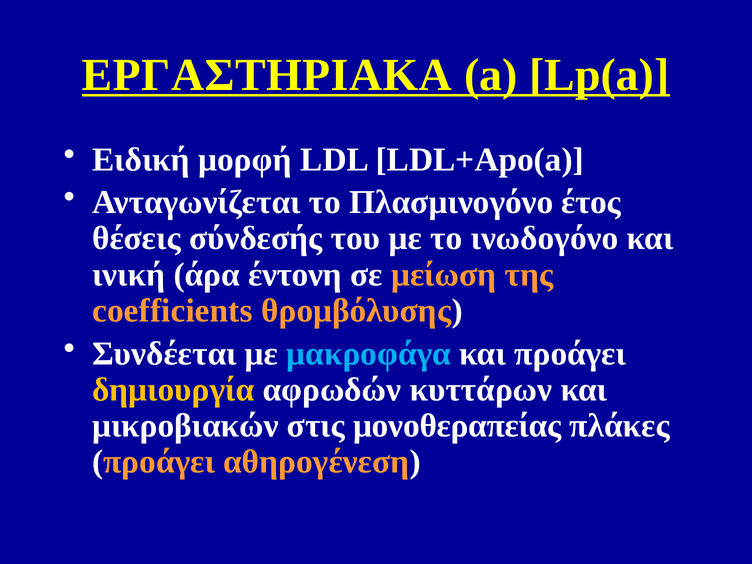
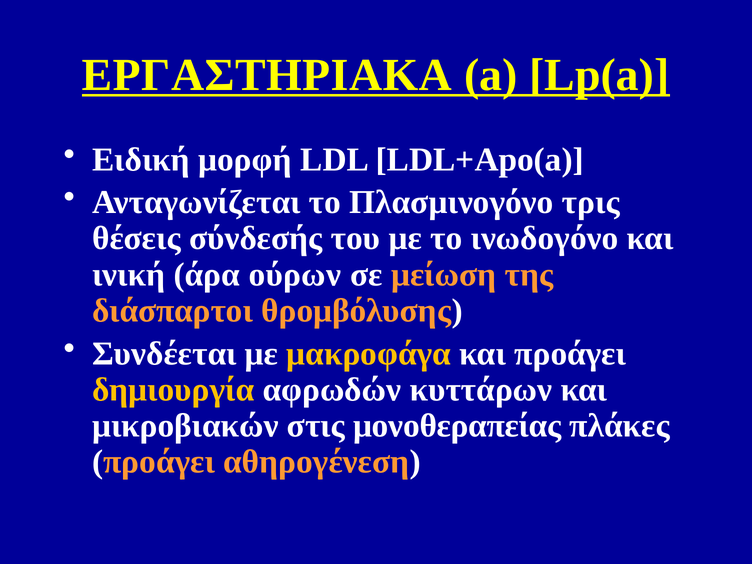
έτος: έτος -> τρις (591, 202)
έντονη: έντονη -> ούρων (295, 275)
coefficients: coefficients -> διάσπαρτοι (173, 311)
μακροφάγα colour: light blue -> yellow (369, 353)
